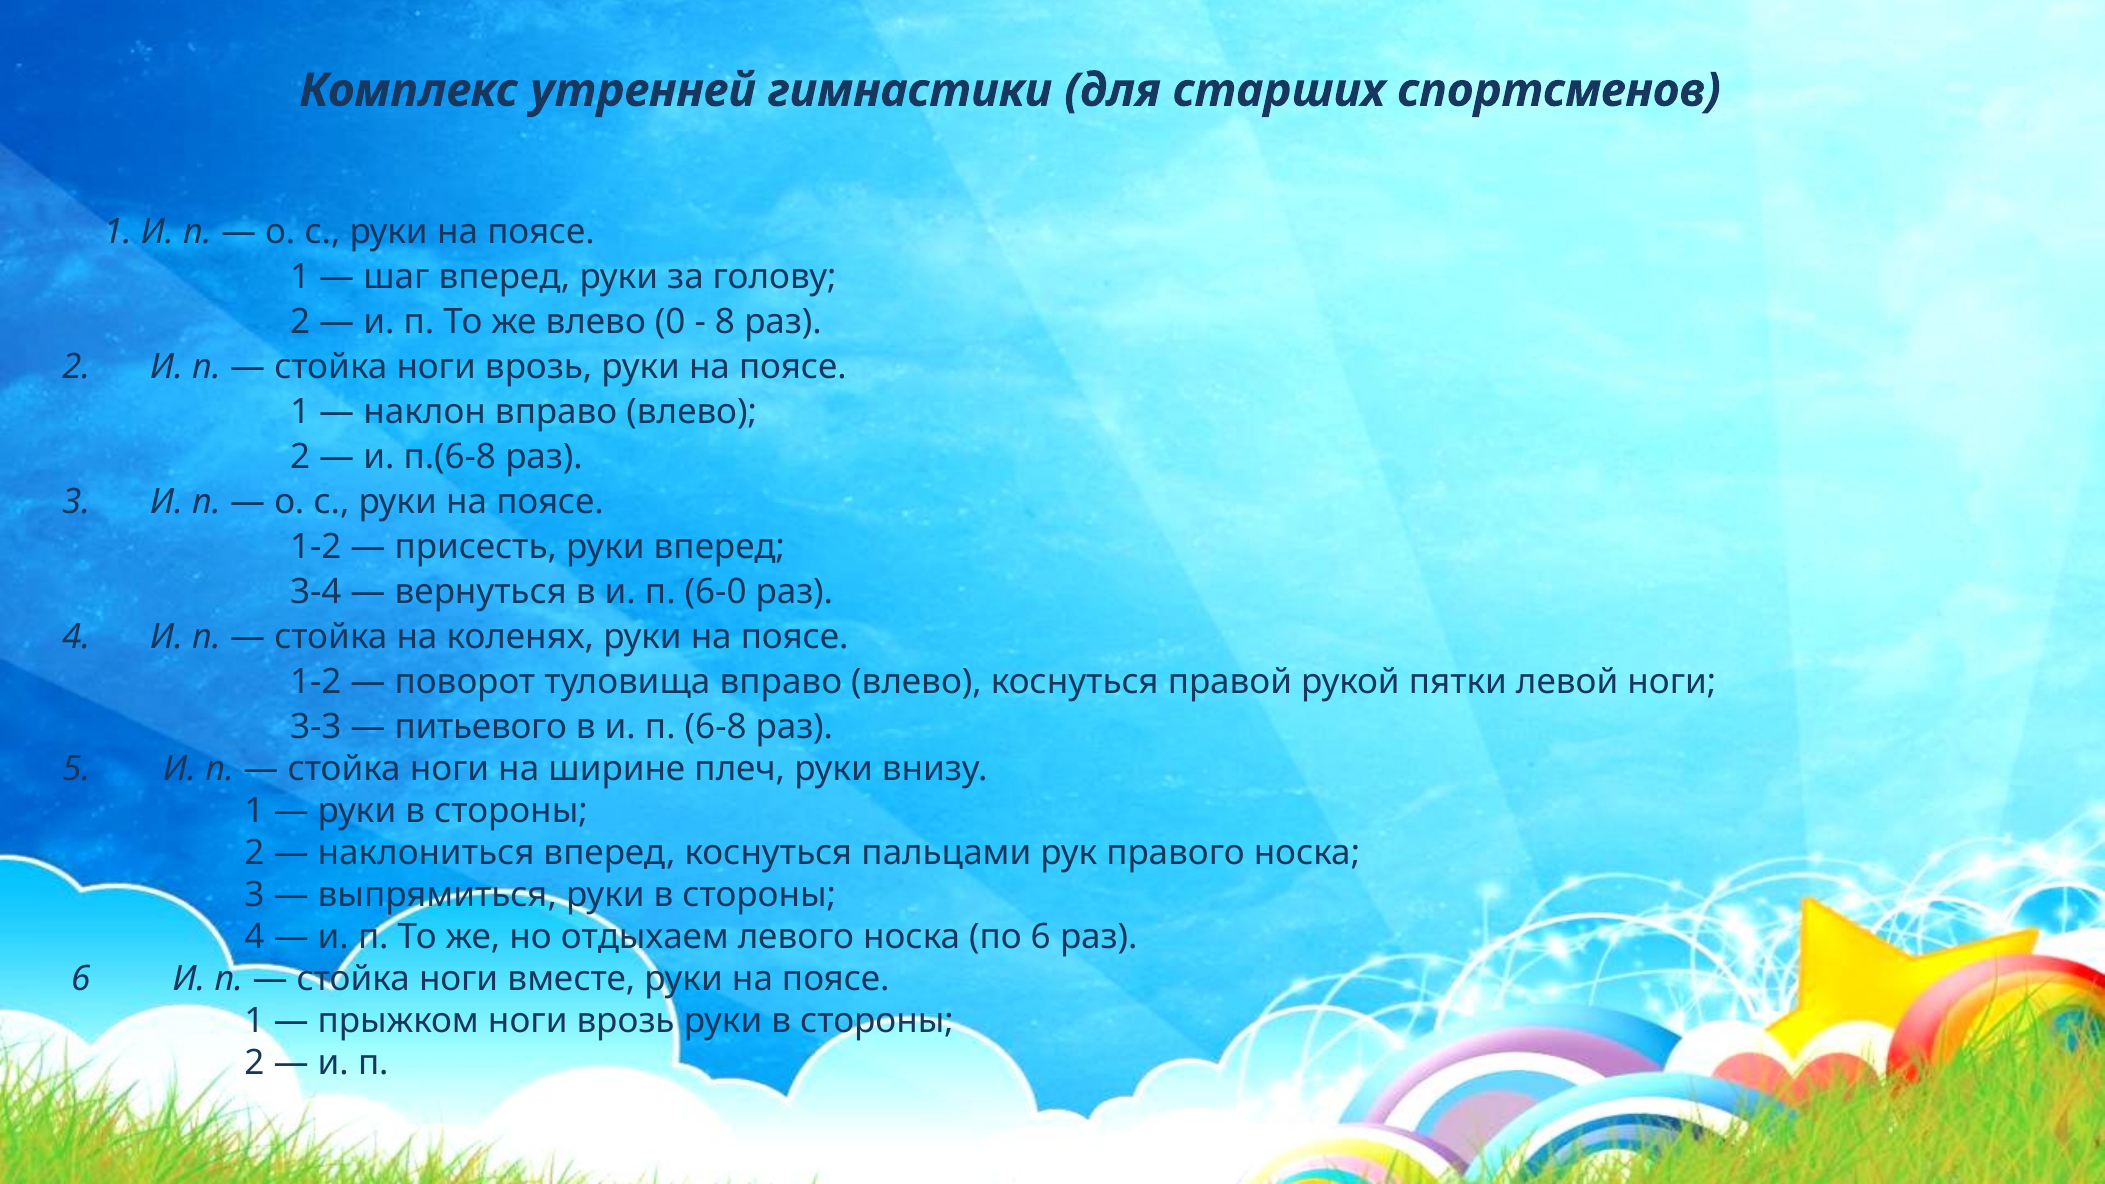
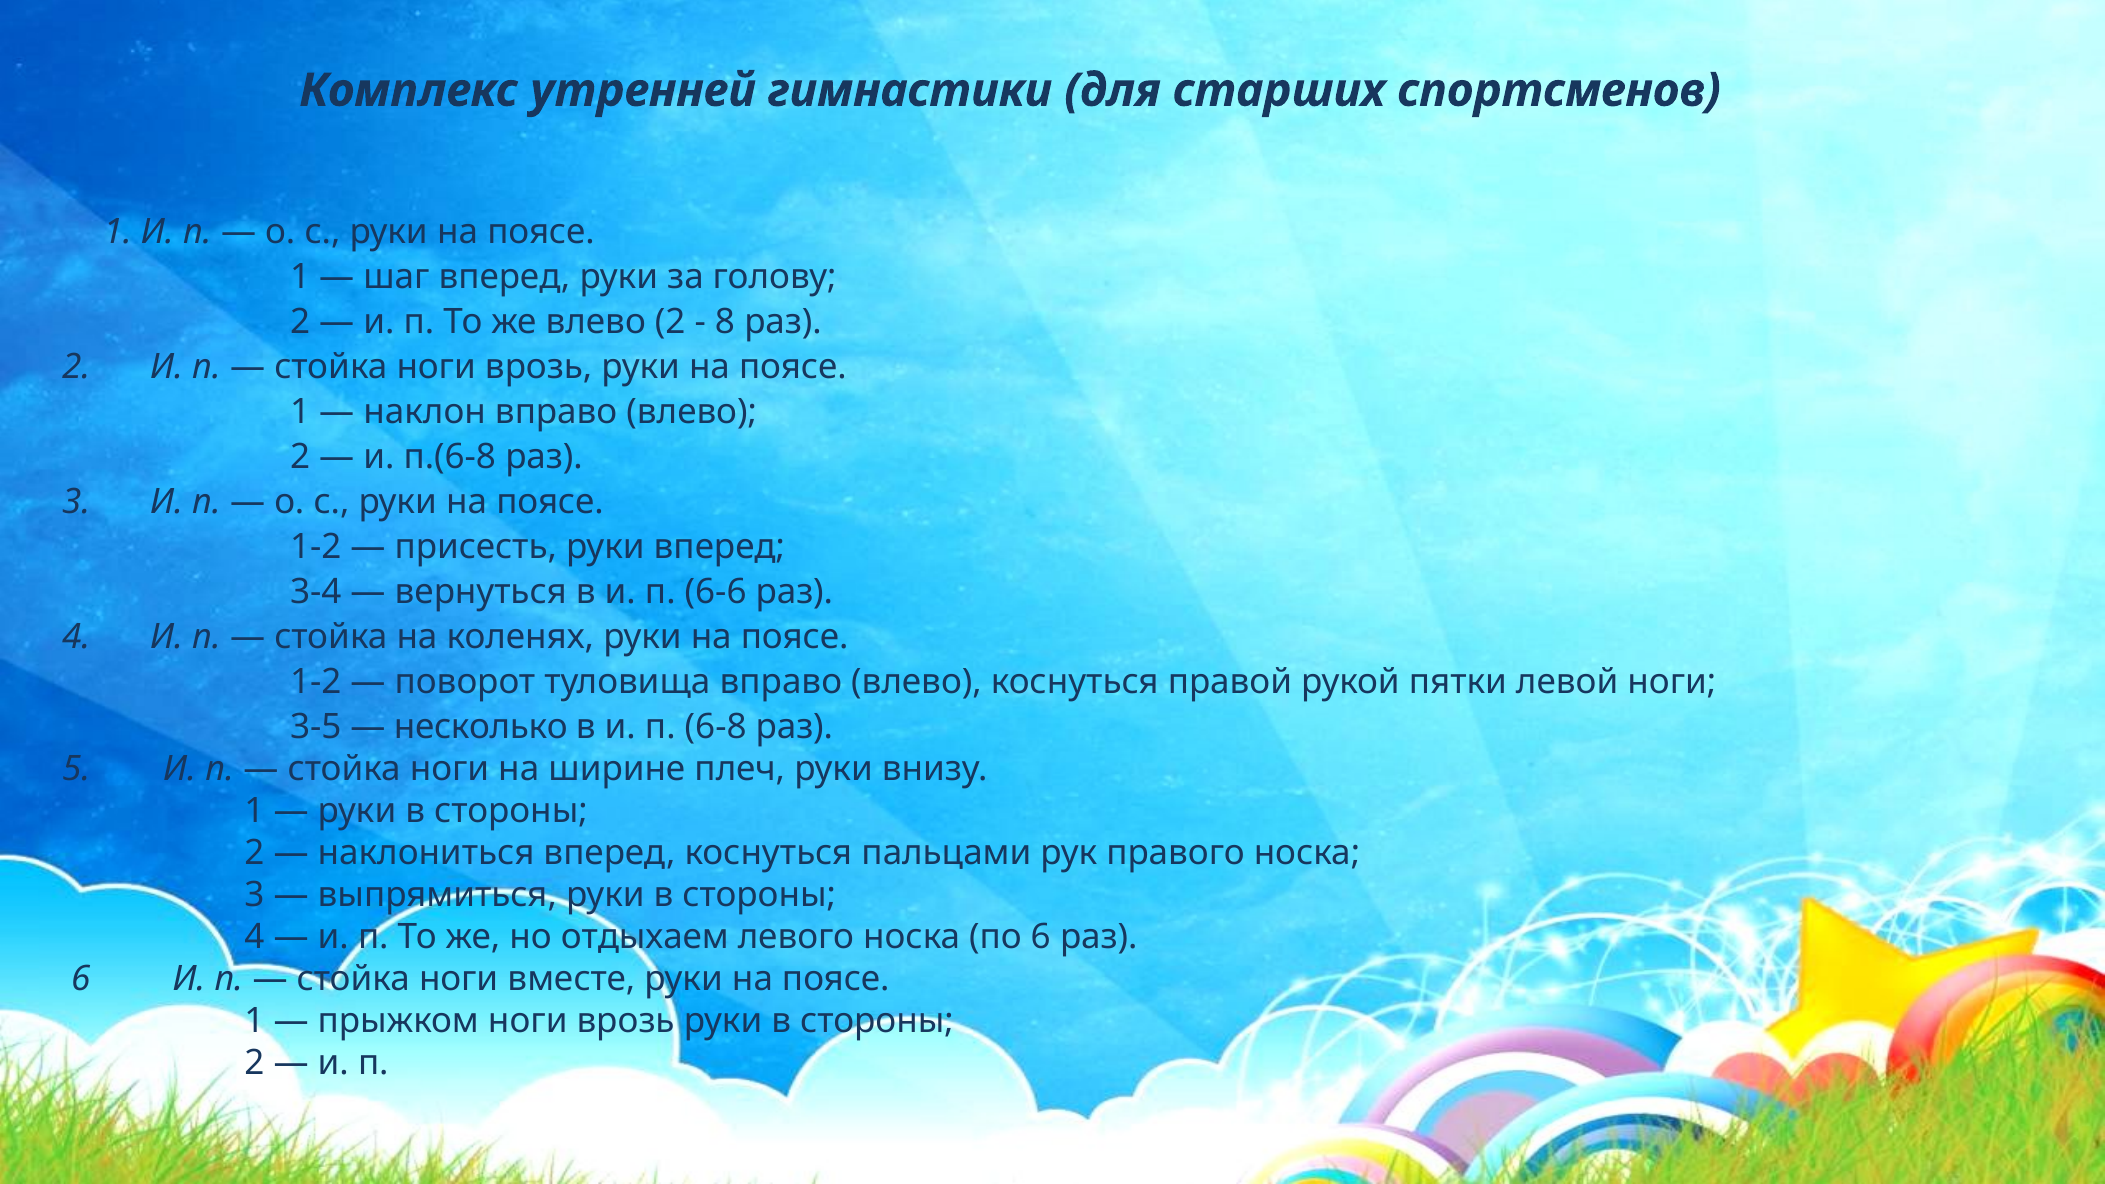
же влево 0: 0 -> 2 (670, 322)
6-0: 6-0 -> 6-6 (716, 592)
3-3: 3-3 -> 3-5 (316, 727)
питьевого: питьевого -> несколько (481, 727)
